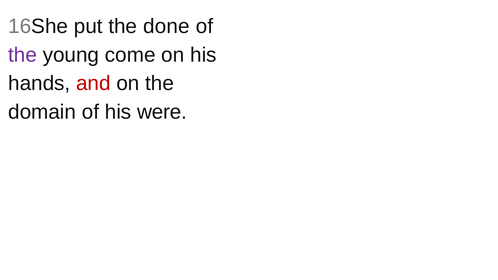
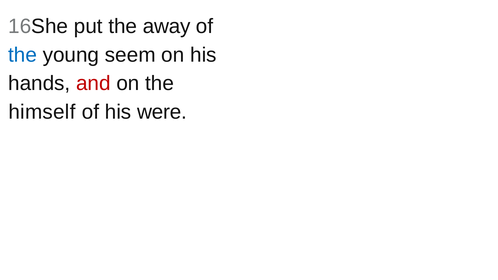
done: done -> away (167, 26)
the colour: purple -> blue (23, 55)
come: come -> seem (130, 55)
domain: domain -> himself (42, 112)
